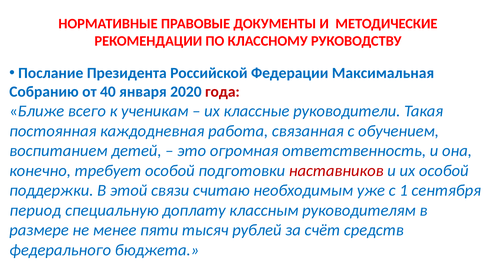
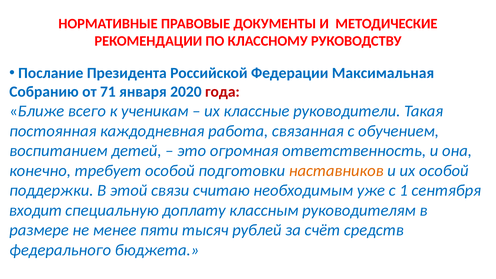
40: 40 -> 71 (108, 92)
наставников colour: red -> orange (336, 171)
период: период -> входит (35, 210)
